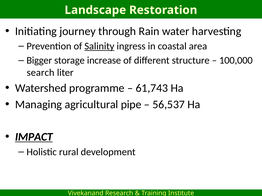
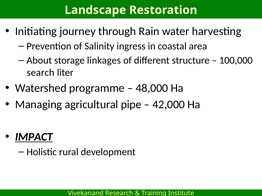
Salinity underline: present -> none (99, 46)
Bigger: Bigger -> About (39, 61)
increase: increase -> linkages (104, 61)
61,743: 61,743 -> 48,000 (152, 88)
56,537: 56,537 -> 42,000 (169, 105)
